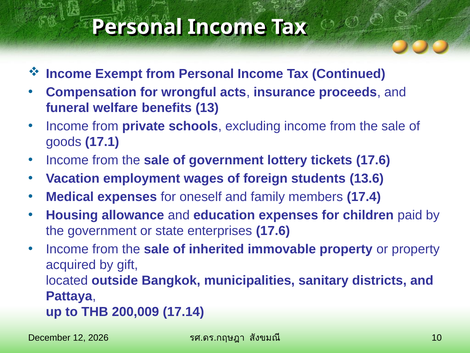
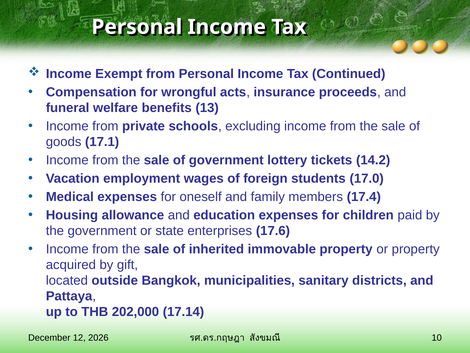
tickets 17.6: 17.6 -> 14.2 (373, 160)
13.6: 13.6 -> 17.0 (367, 178)
200,009: 200,009 -> 202,000 (135, 311)
